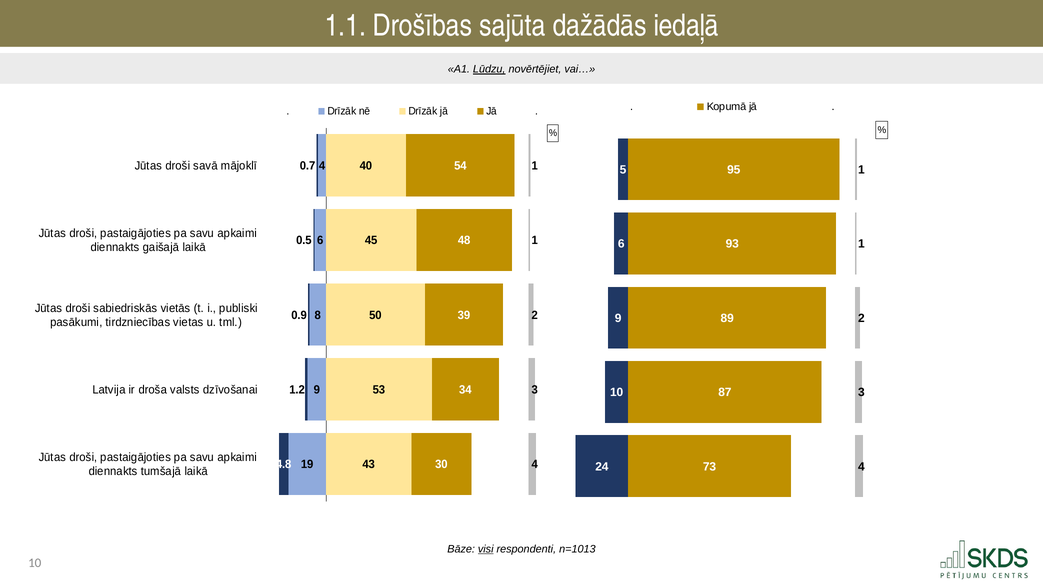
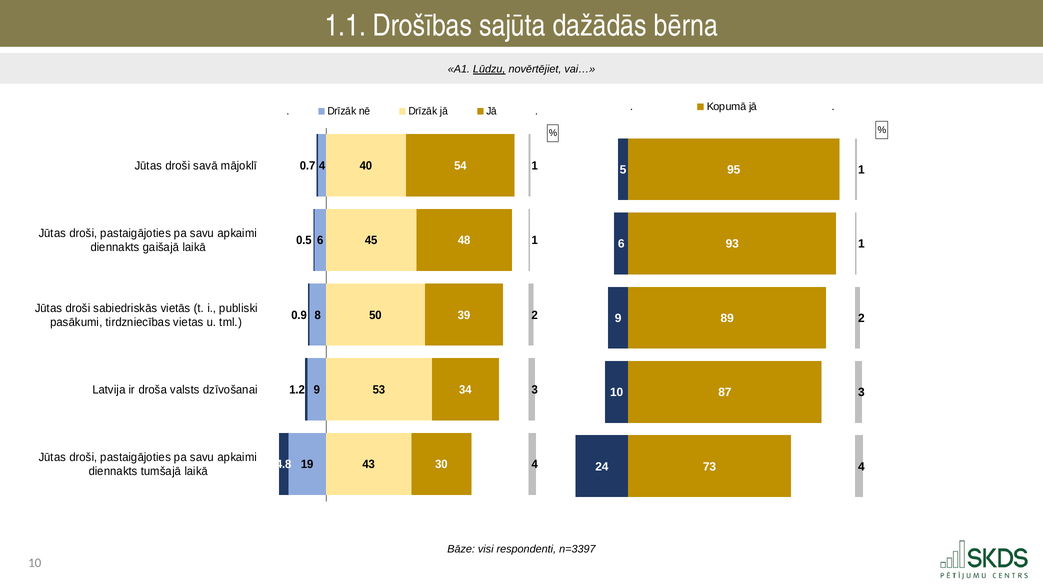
iedaļā: iedaļā -> bērna (686, 25)
visi underline: present -> none (486, 549)
n=1013: n=1013 -> n=3397 (577, 549)
